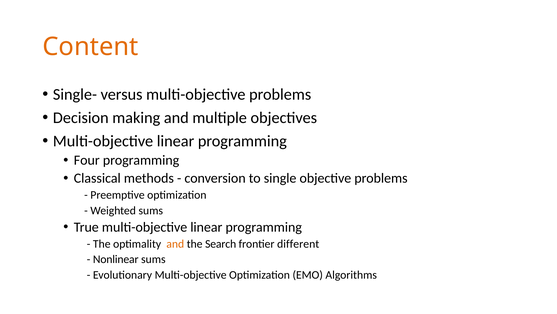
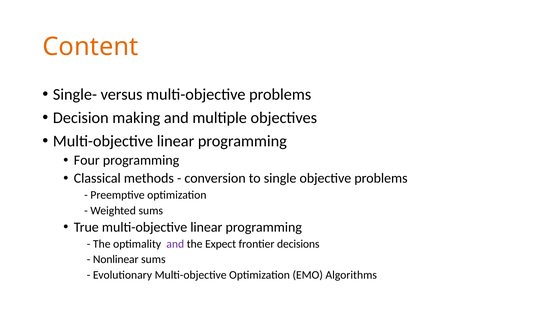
and colour: orange -> purple (175, 243)
Search: Search -> Expect (221, 243)
different: different -> decisions (298, 243)
